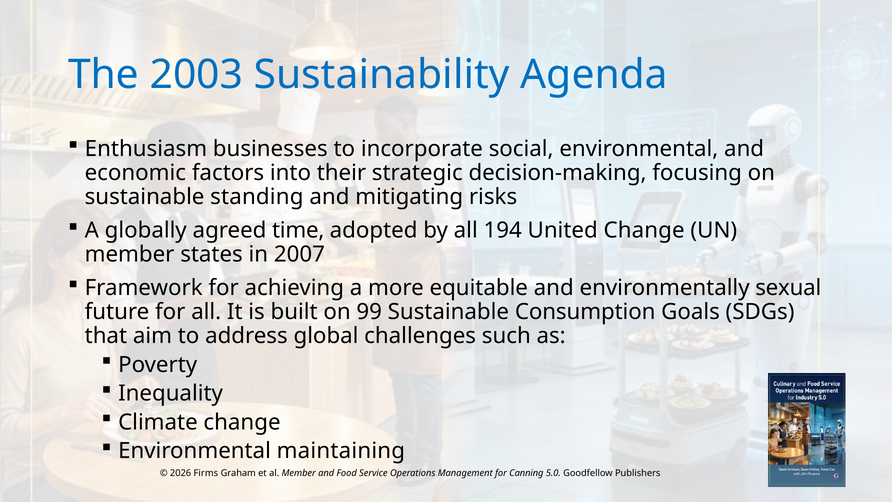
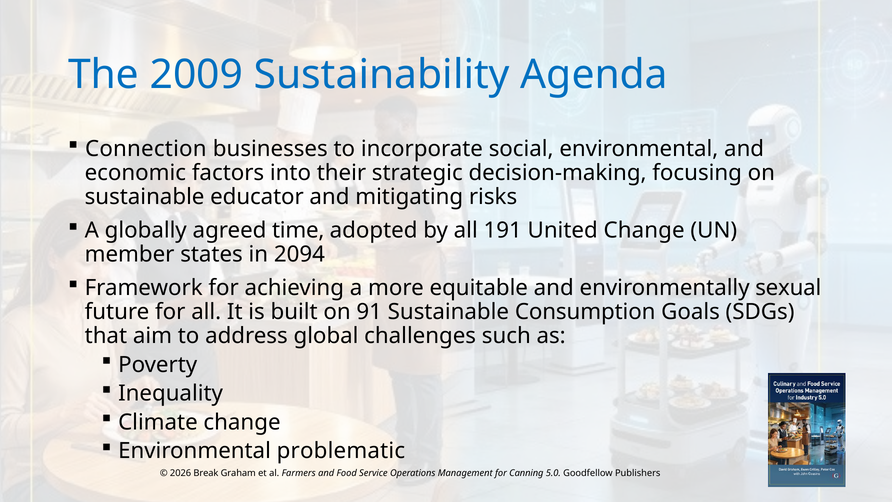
2003: 2003 -> 2009 (196, 75)
Enthusiasm: Enthusiasm -> Connection (146, 149)
standing: standing -> educator (257, 197)
194: 194 -> 191 (503, 230)
2007: 2007 -> 2094 (299, 254)
99: 99 -> 91 (369, 312)
maintaining: maintaining -> problematic (341, 451)
Firms: Firms -> Break (206, 473)
al Member: Member -> Farmers (299, 473)
